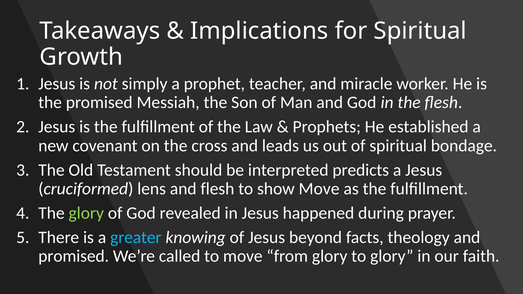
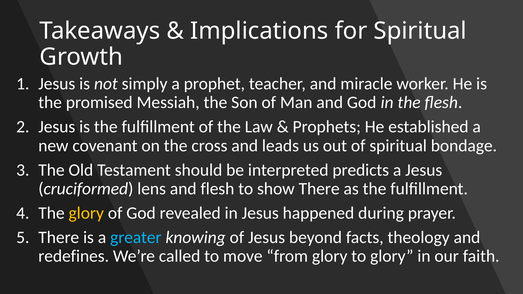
show Move: Move -> There (319, 189)
glory colour: light green -> yellow (86, 213)
promised: promised -> redefines (74, 256)
